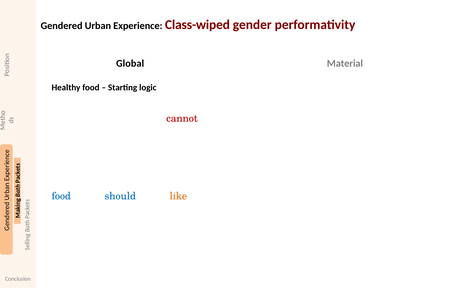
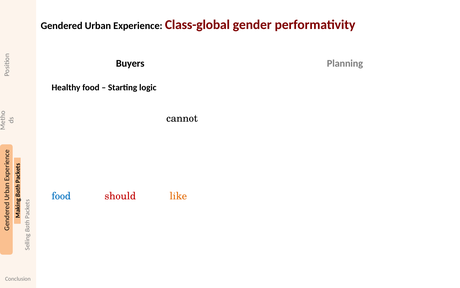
Class-wiped: Class-wiped -> Class-global (197, 25)
Global: Global -> Buyers (130, 63)
Material: Material -> Planning (345, 63)
cannot colour: red -> black (182, 118)
and washed: washed -> variety (96, 185)
should colour: blue -> red (120, 196)
